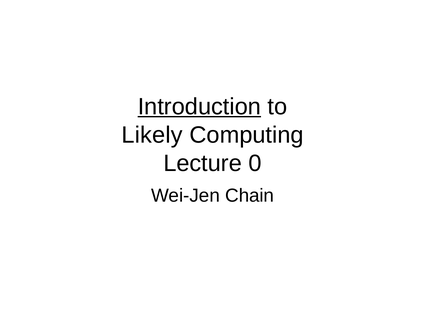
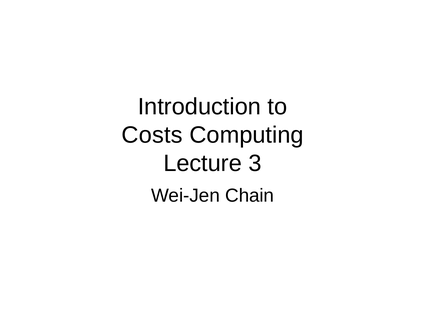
Introduction underline: present -> none (199, 106)
Likely: Likely -> Costs (152, 135)
0: 0 -> 3 (255, 163)
